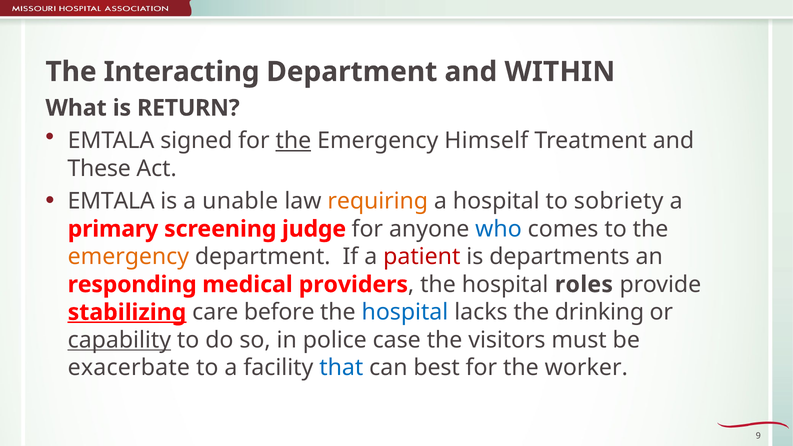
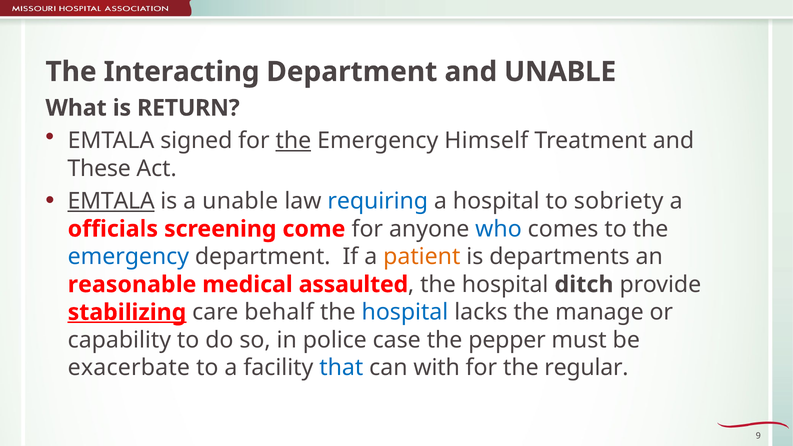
and WITHIN: WITHIN -> UNABLE (560, 72)
EMTALA underline: none -> present (111, 201)
requiring colour: orange -> blue (378, 201)
primary: primary -> officials (113, 229)
judge: judge -> come (314, 229)
emergency colour: orange -> blue (128, 257)
patient colour: red -> orange (422, 257)
responding: responding -> reasonable (132, 285)
providers: providers -> assaulted (353, 285)
roles: roles -> ditch (584, 285)
before: before -> behalf (279, 312)
drinking: drinking -> manage (599, 312)
capability underline: present -> none (119, 340)
visitors: visitors -> pepper (507, 340)
best: best -> with (437, 368)
worker: worker -> regular (586, 368)
